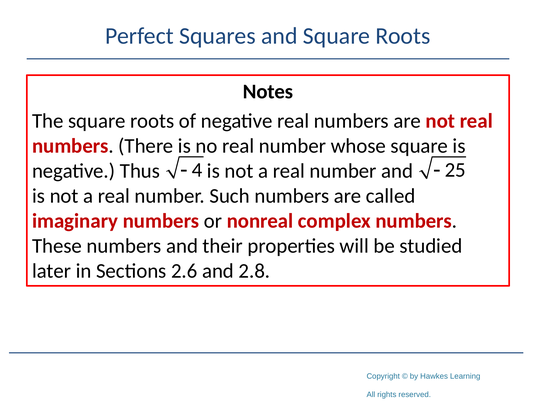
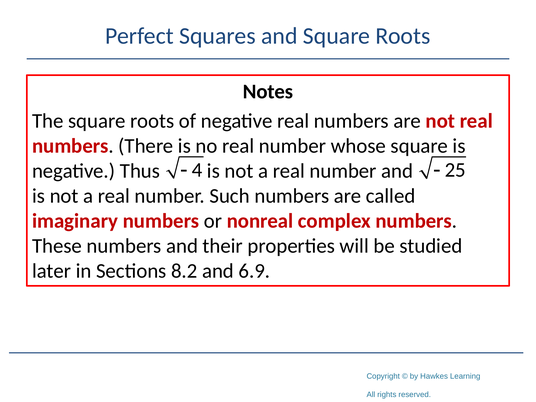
2.6: 2.6 -> 8.2 (184, 271)
2.8: 2.8 -> 6.9 (254, 271)
